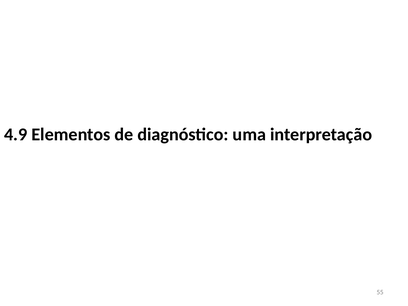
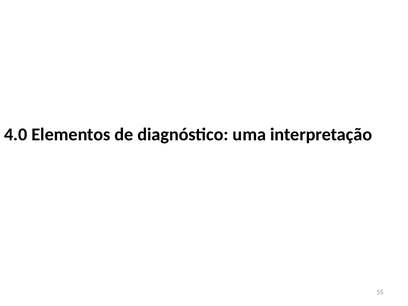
4.9: 4.9 -> 4.0 (16, 134)
